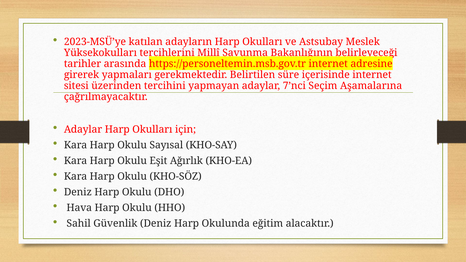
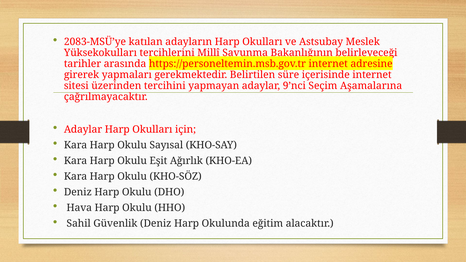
2023-MSÜ’ye: 2023-MSÜ’ye -> 2083-MSÜ’ye (95, 42)
7’nci: 7’nci -> 9’nci (294, 86)
